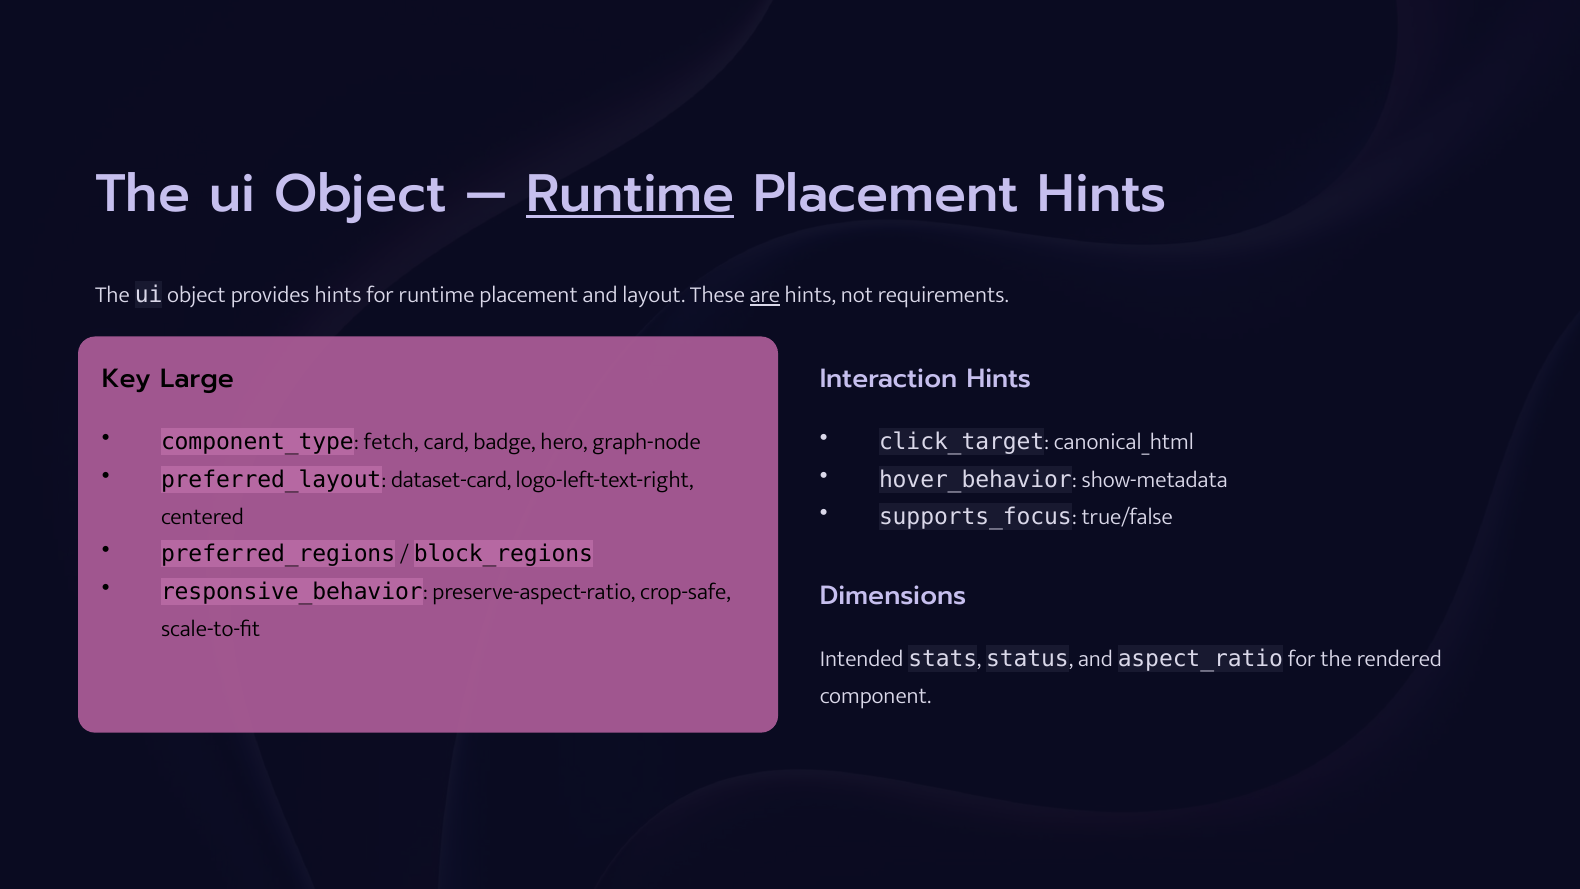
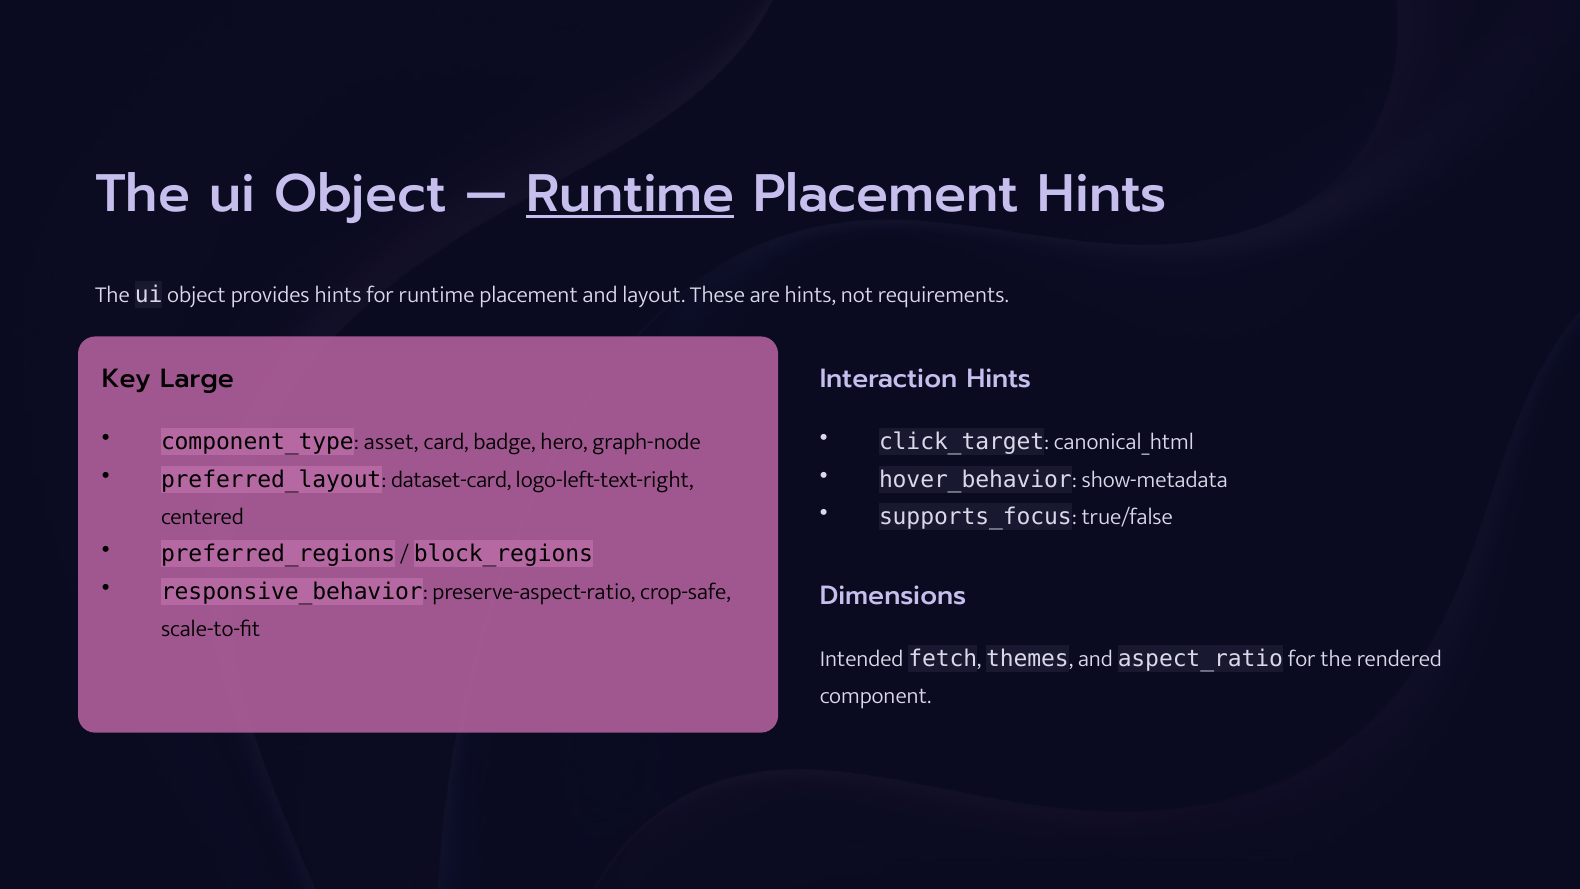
are underline: present -> none (765, 295)
fetch: fetch -> asset (391, 442)
stats: stats -> fetch (943, 658)
status: status -> themes (1027, 658)
